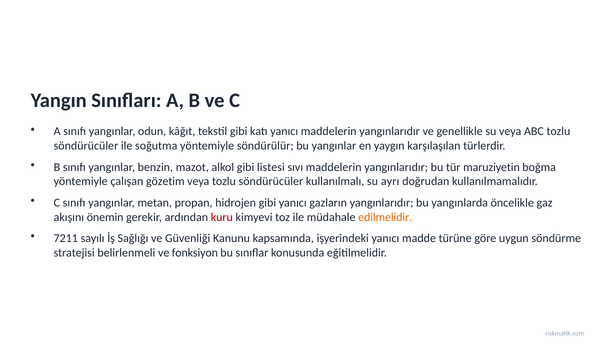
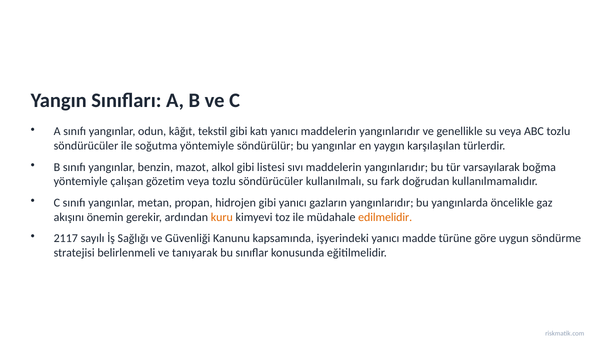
maruziyetin: maruziyetin -> varsayılarak (491, 167)
ayrı: ayrı -> fark (390, 181)
kuru colour: red -> orange (222, 217)
7211: 7211 -> 2117 (66, 238)
fonksiyon: fonksiyon -> tanıyarak (195, 253)
